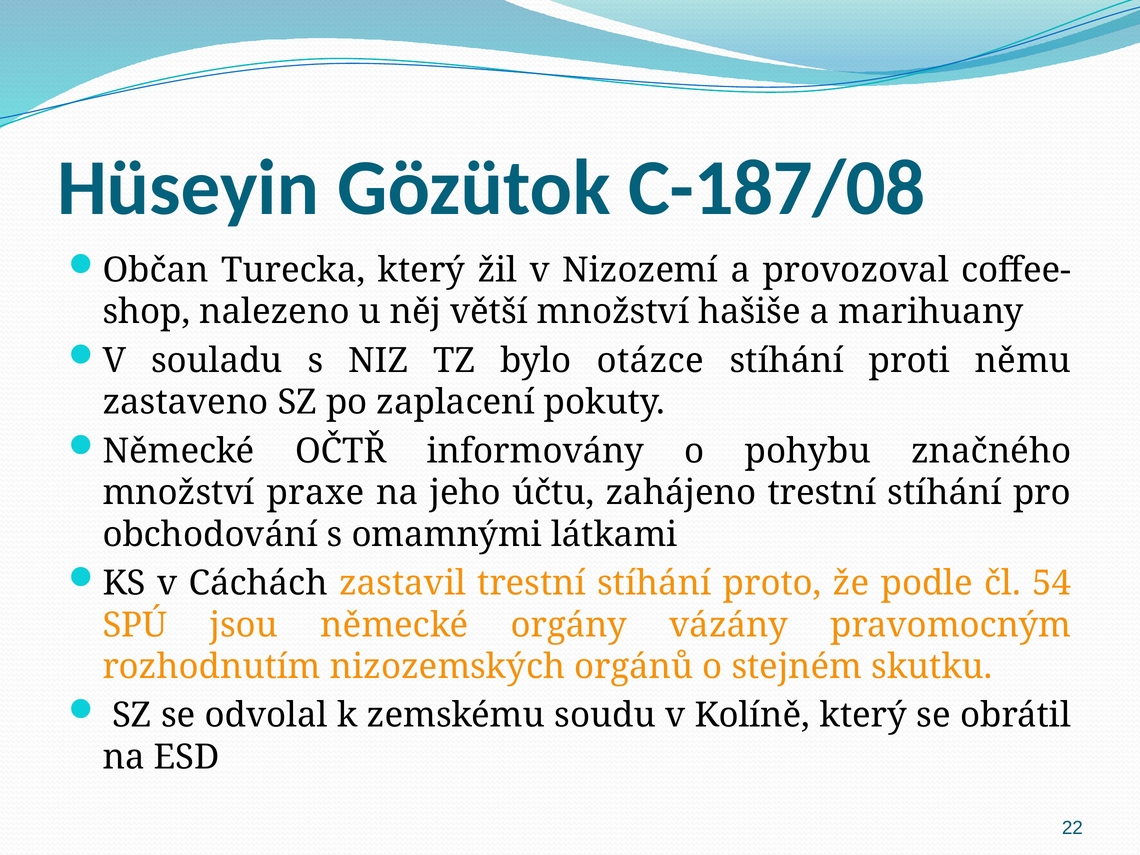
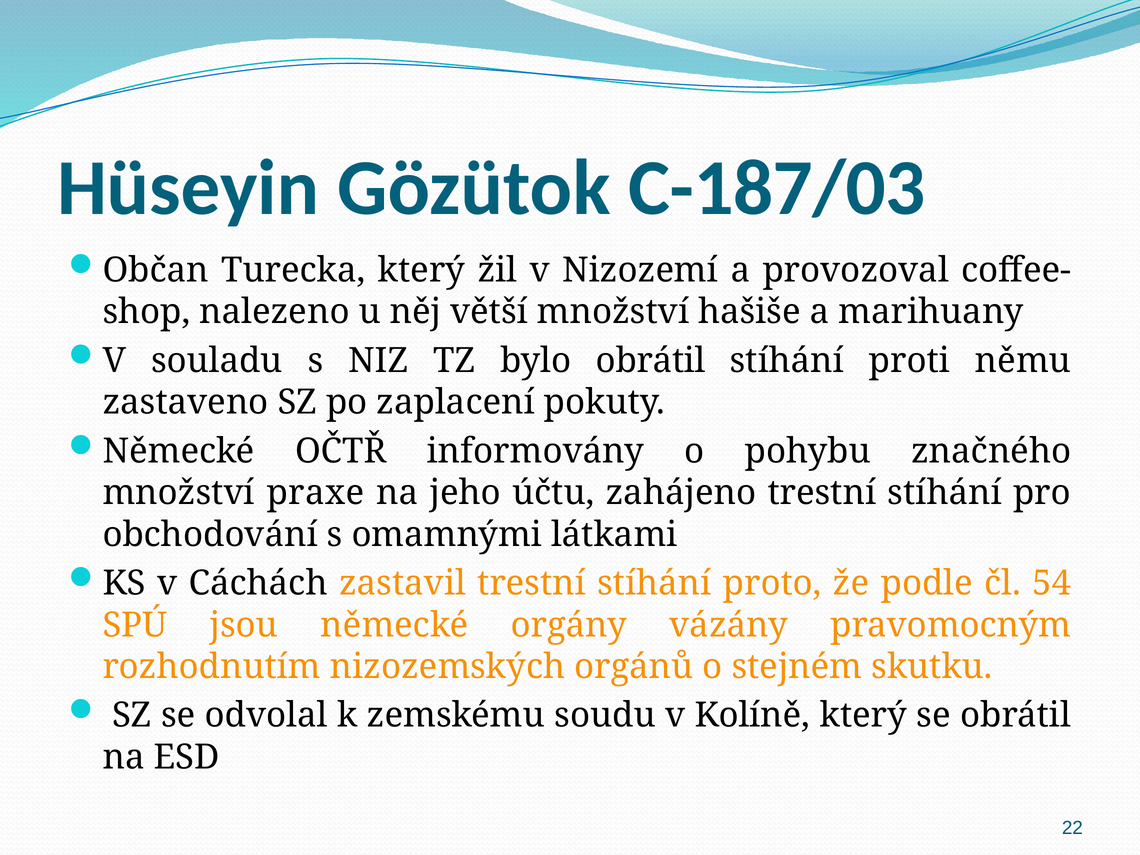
C-187/08: C-187/08 -> C-187/03 (777, 188)
bylo otázce: otázce -> obrátil (651, 361)
